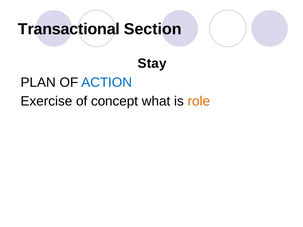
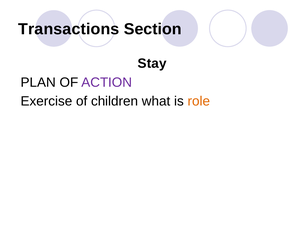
Transactional: Transactional -> Transactions (69, 29)
ACTION colour: blue -> purple (107, 82)
concept: concept -> children (115, 101)
